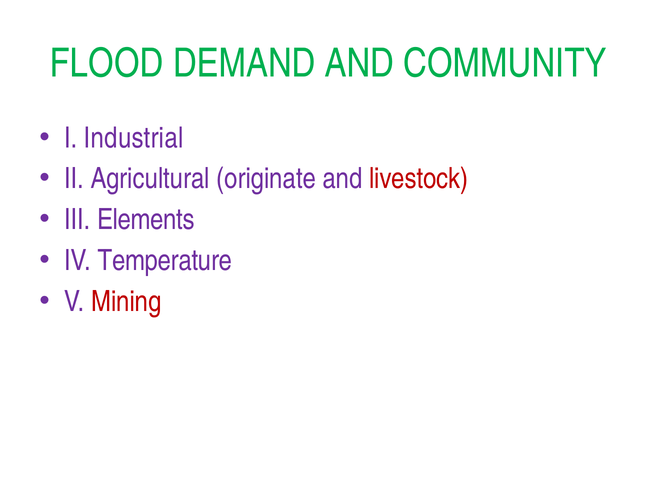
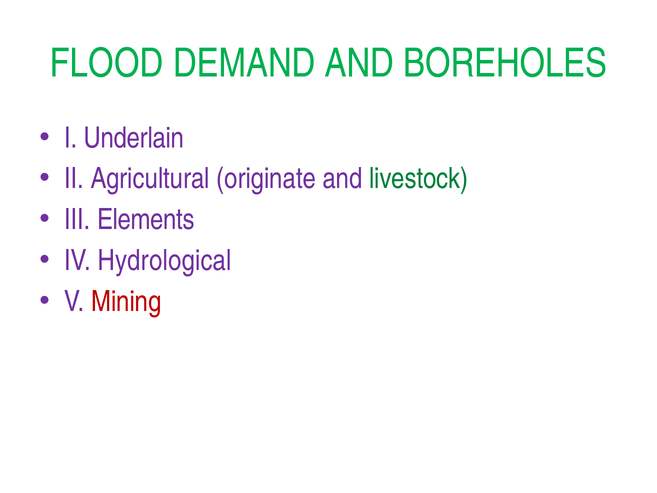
COMMUNITY: COMMUNITY -> BOREHOLES (505, 64)
Industrial: Industrial -> Underlain (134, 138)
livestock colour: red -> green (419, 179)
Temperature: Temperature -> Hydrological (165, 261)
